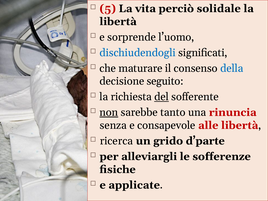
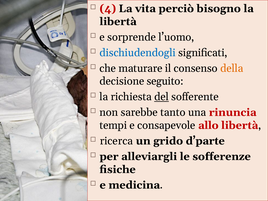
5: 5 -> 4 (108, 9)
solidale: solidale -> bisogno (219, 9)
della colour: blue -> orange (232, 68)
non underline: present -> none (109, 112)
senza: senza -> tempi (113, 125)
alle: alle -> allo (208, 125)
applicate: applicate -> medicina (134, 185)
